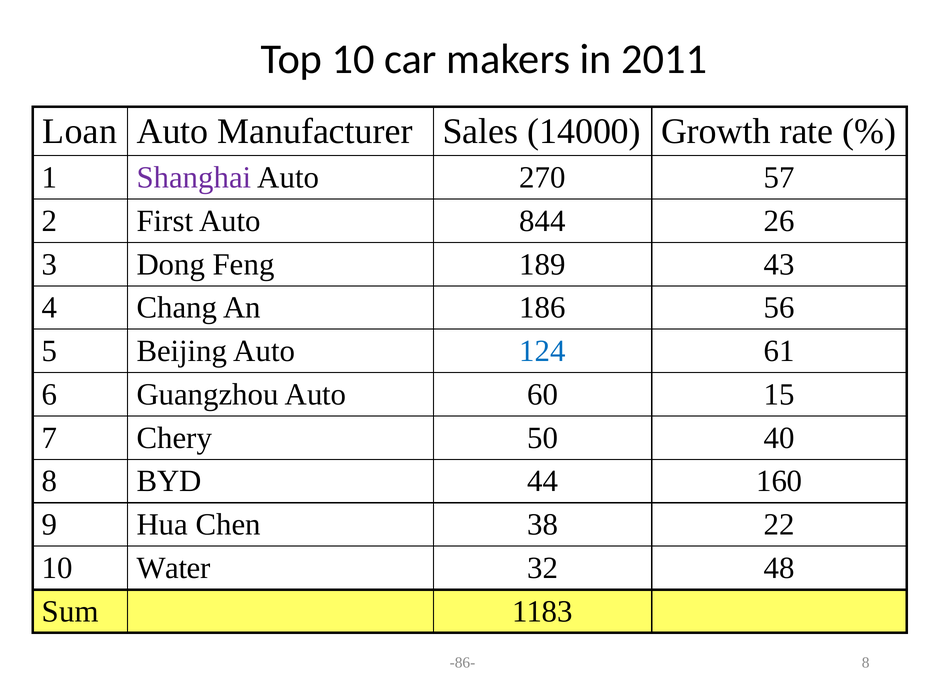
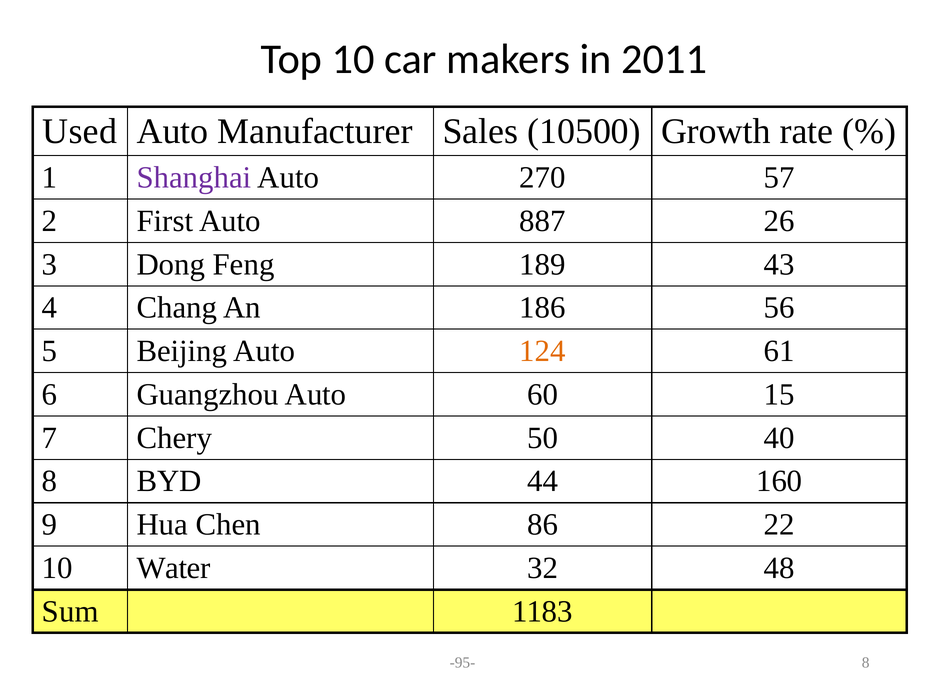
Loan: Loan -> Used (80, 131)
14000: 14000 -> 10500 (584, 131)
844: 844 -> 887 (543, 221)
124 colour: blue -> orange (543, 351)
38: 38 -> 86 (543, 524)
-86-: -86- -> -95- (462, 663)
